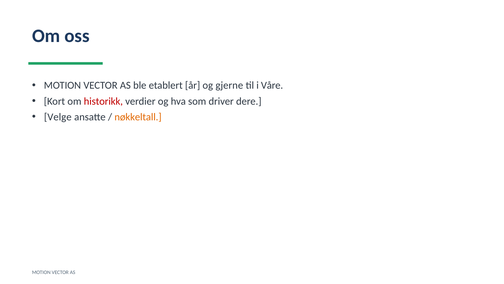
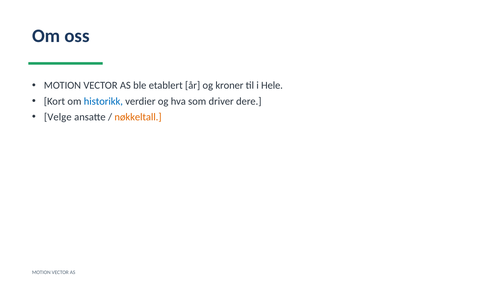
gjerne: gjerne -> kroner (229, 85)
Våre: Våre -> Hele (272, 85)
historikk colour: red -> blue (103, 101)
